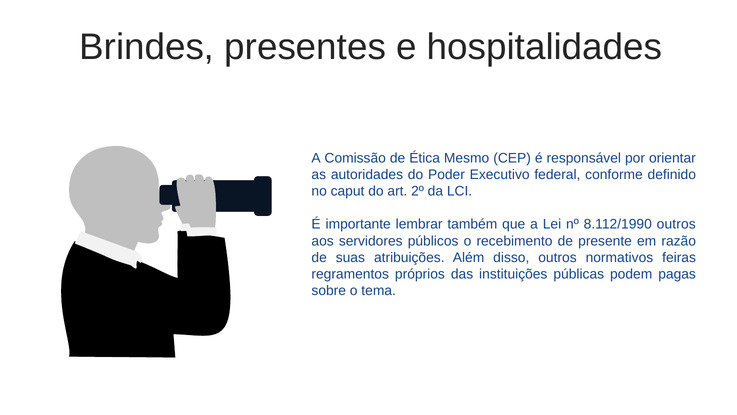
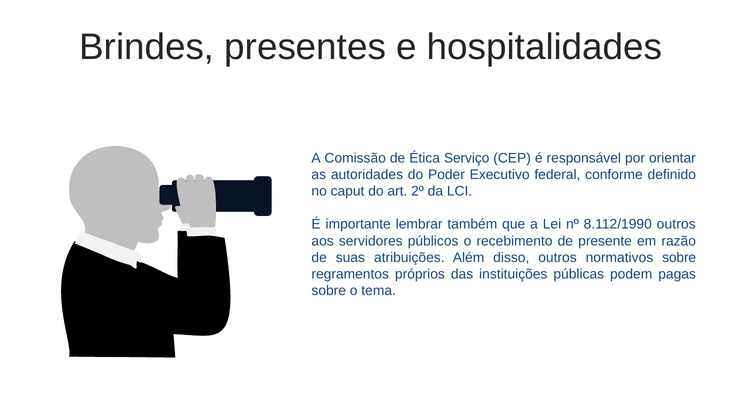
Mesmo: Mesmo -> Serviço (467, 158)
normativos feiras: feiras -> sobre (679, 257)
